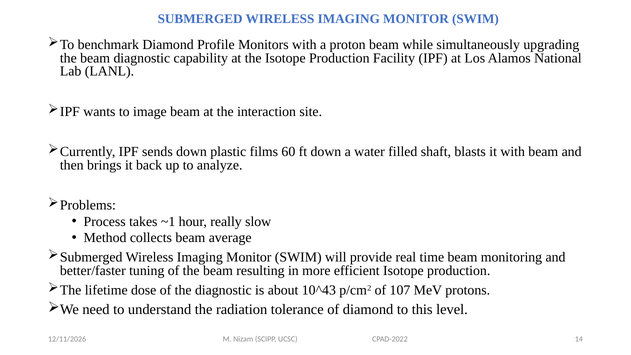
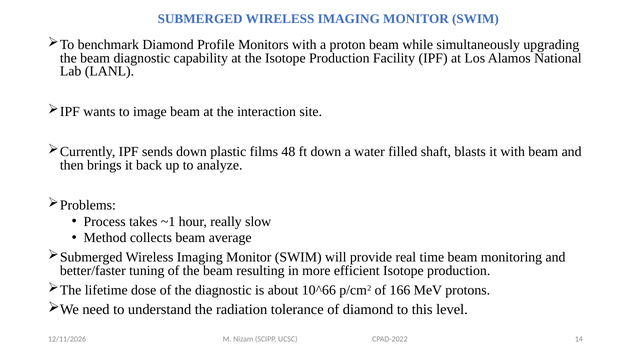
60: 60 -> 48 (288, 152)
10^43: 10^43 -> 10^66 (319, 290)
107: 107 -> 166 (400, 290)
